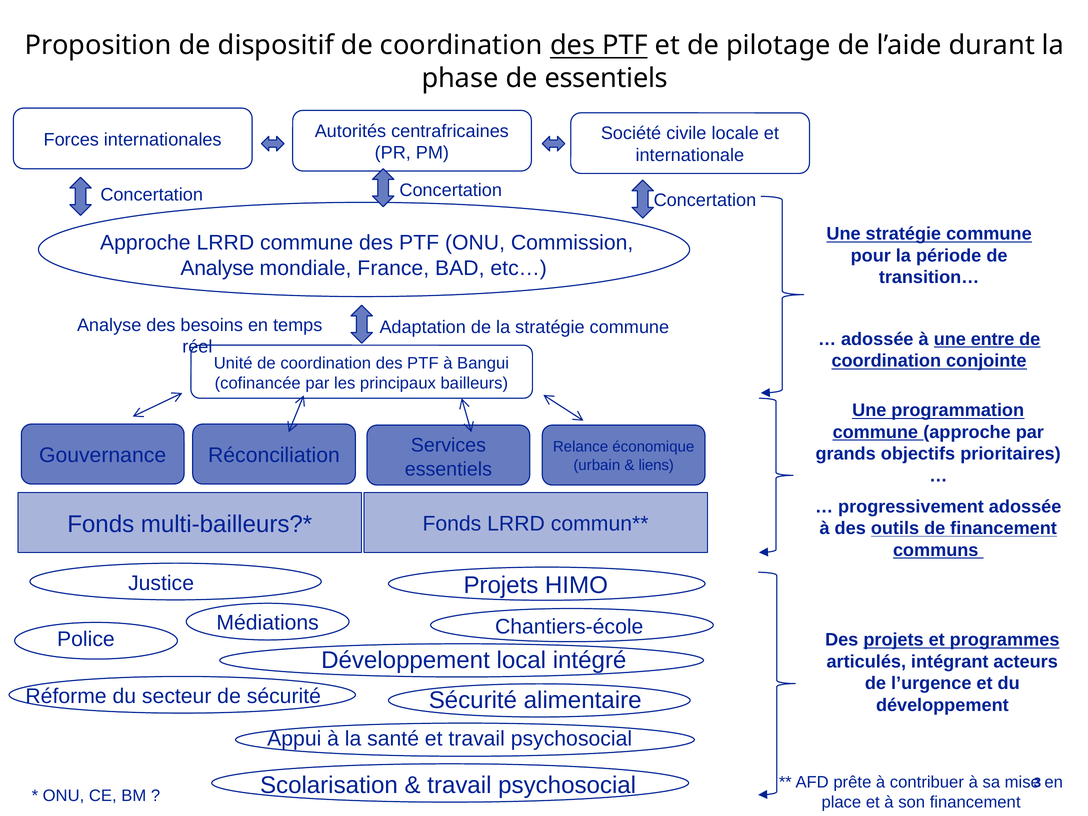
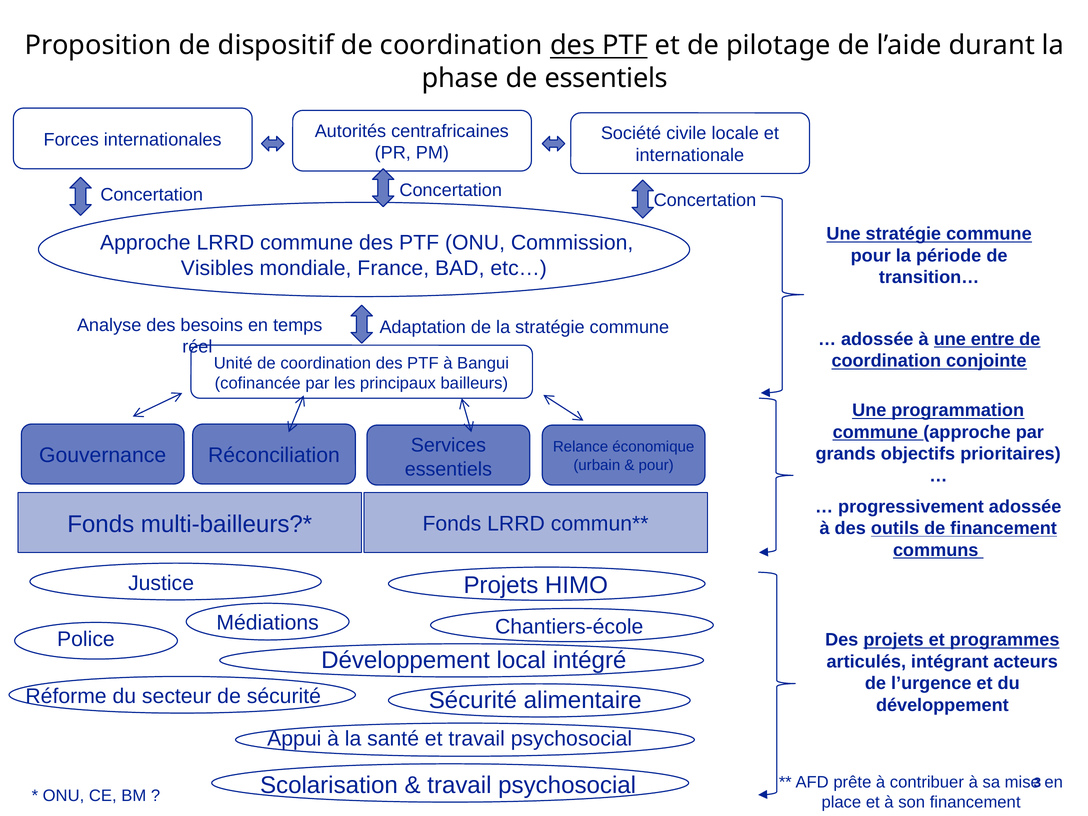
Analyse: Analyse -> Visibles (217, 268)
liens: liens -> pour (656, 465)
